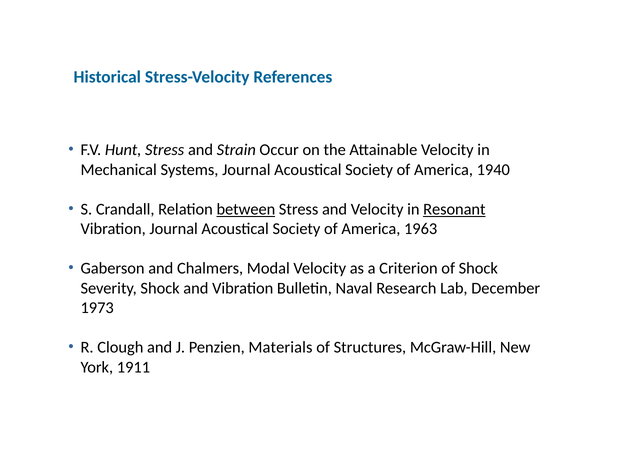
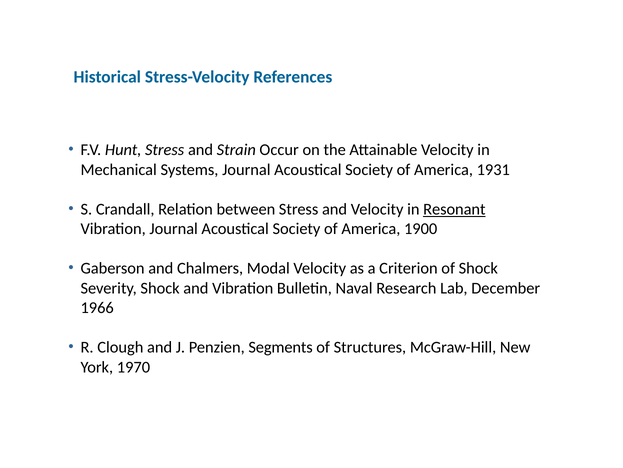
1940: 1940 -> 1931 (493, 169)
between underline: present -> none (246, 209)
1963: 1963 -> 1900 (421, 229)
1973: 1973 -> 1966 (97, 307)
Materials: Materials -> Segments (281, 347)
1911: 1911 -> 1970 (133, 367)
